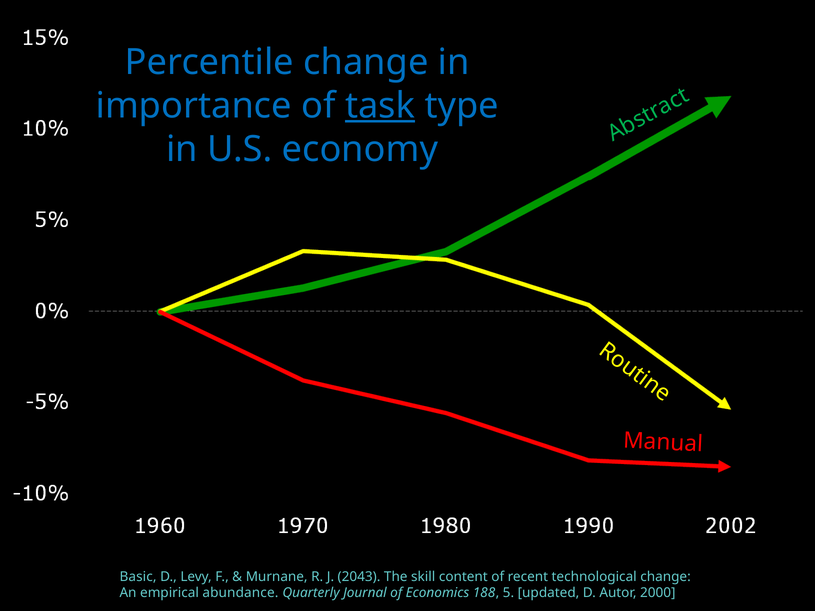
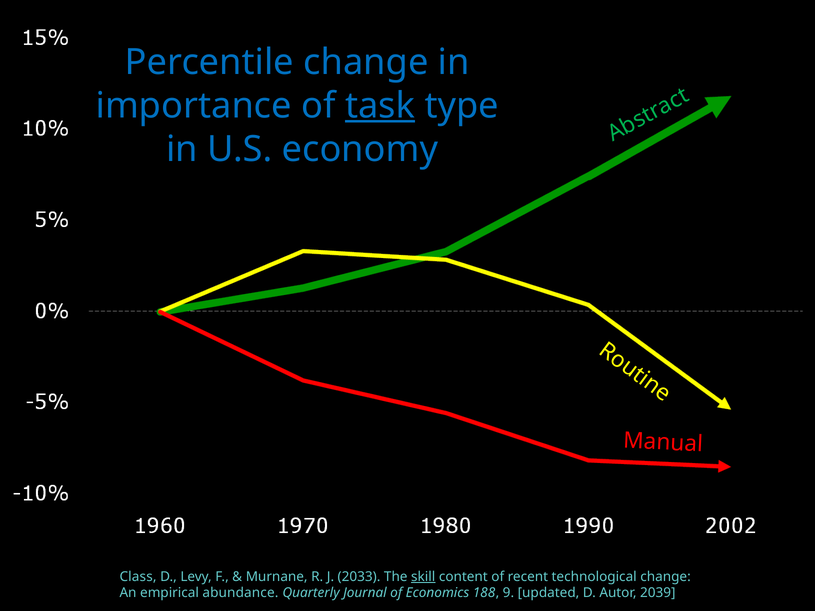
Basic: Basic -> Class (138, 577)
2043: 2043 -> 2033 (359, 577)
skill underline: none -> present (423, 577)
5: 5 -> 9 (508, 593)
2000: 2000 -> 2039 (658, 593)
